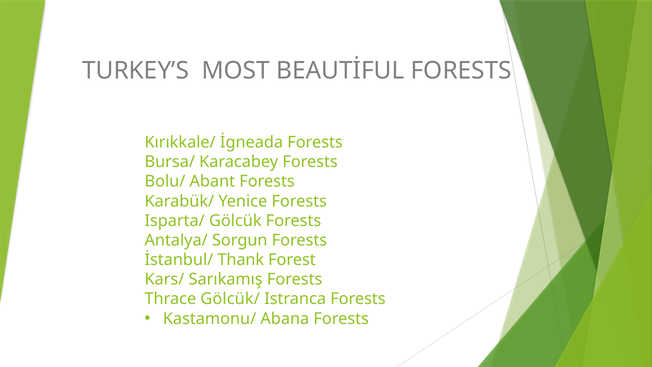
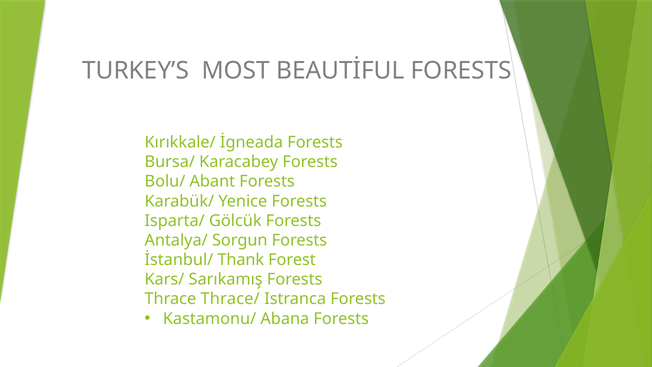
Gölcük/: Gölcük/ -> Thrace/ (230, 299)
